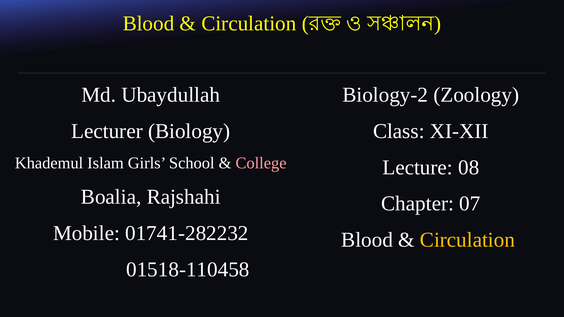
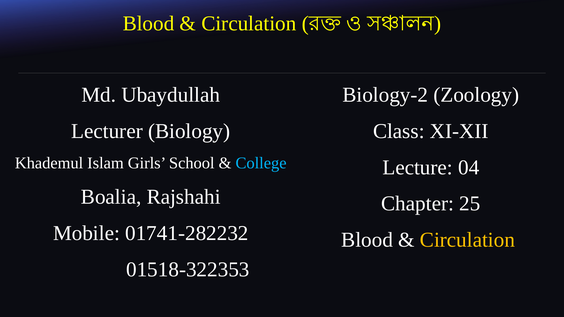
College colour: pink -> light blue (261, 163)
08: 08 -> 04 (469, 167)
07: 07 -> 25 (470, 204)
01518-110458: 01518-110458 -> 01518-322353 (188, 270)
